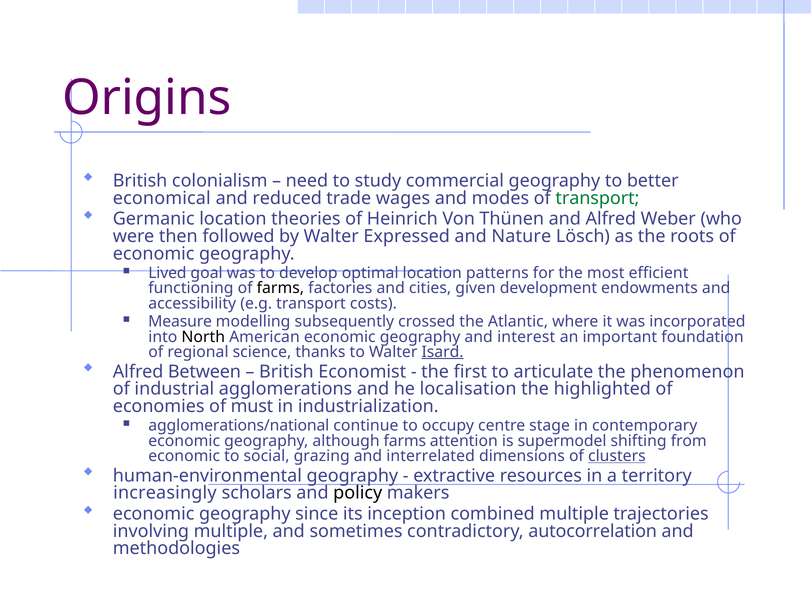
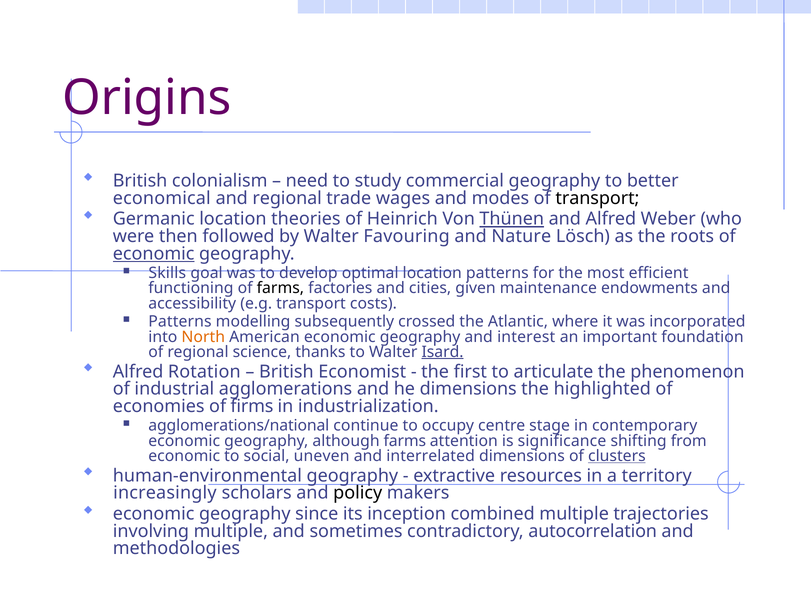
and reduced: reduced -> regional (287, 198)
transport colour: green -> black (597, 198)
Thünen underline: none -> present (512, 219)
Expressed: Expressed -> Favouring (407, 236)
economic underline: none -> present (154, 254)
Lived: Lived -> Skills (167, 273)
development: development -> maintenance (548, 288)
Measure: Measure -> Patterns (180, 322)
North colour: black -> orange (203, 337)
Between: Between -> Rotation (204, 372)
he localisation: localisation -> dimensions (468, 389)
must: must -> firms (252, 406)
supermodel: supermodel -> significance (562, 441)
grazing: grazing -> uneven (322, 456)
